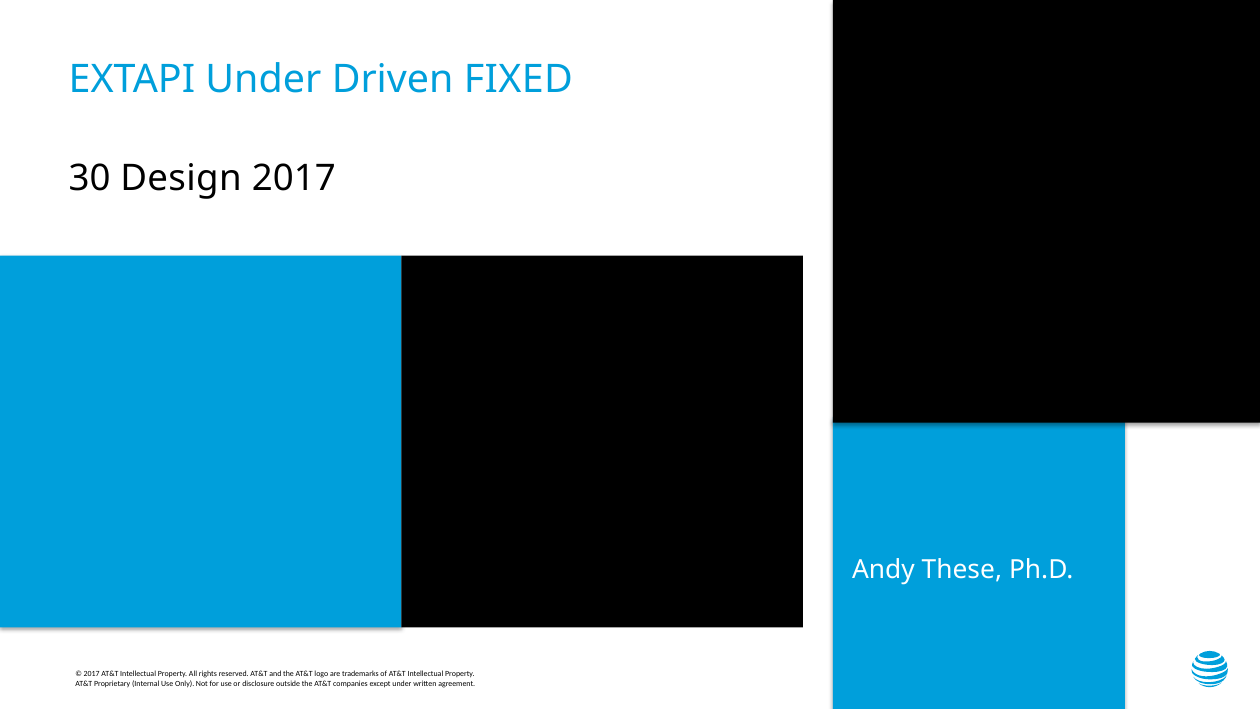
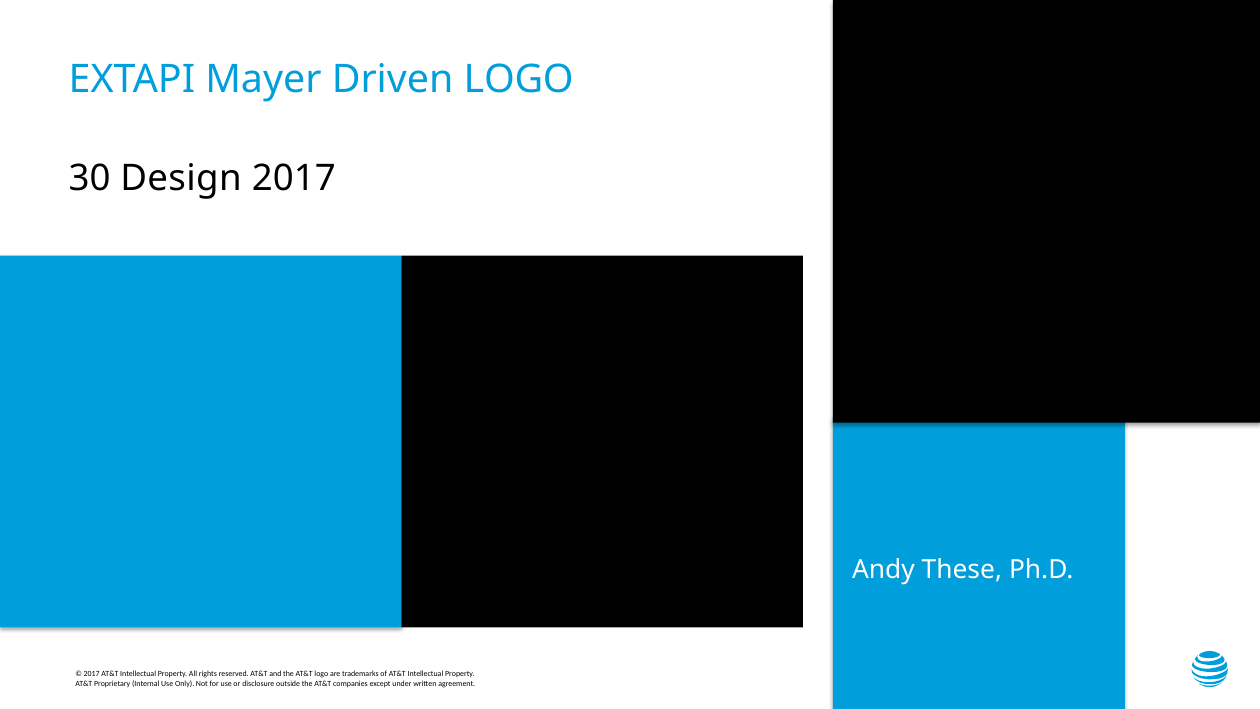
EXTAPI Under: Under -> Mayer (263, 79)
Driven FIXED: FIXED -> LOGO (519, 79)
